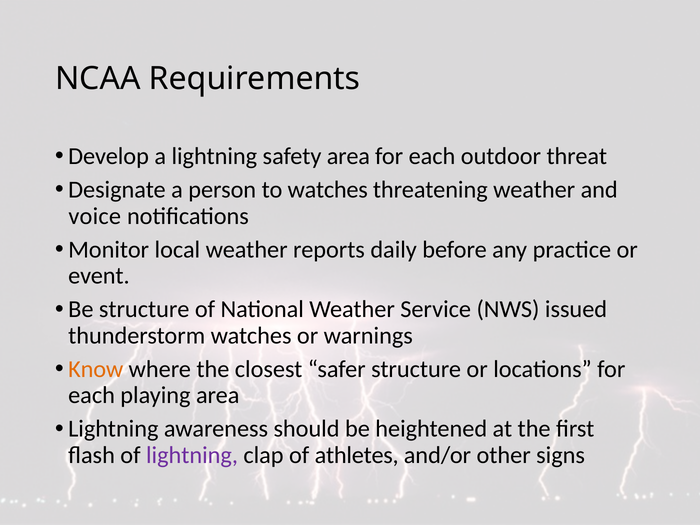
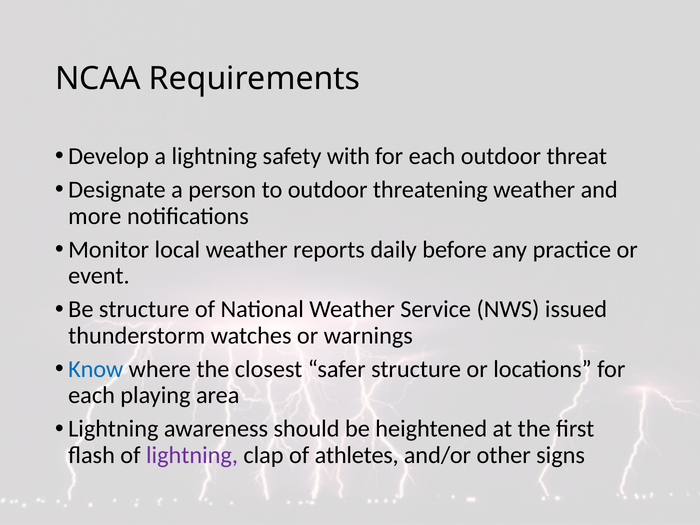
safety area: area -> with (348, 156)
to watches: watches -> outdoor (328, 190)
voice: voice -> more (95, 216)
Know colour: orange -> blue (96, 369)
